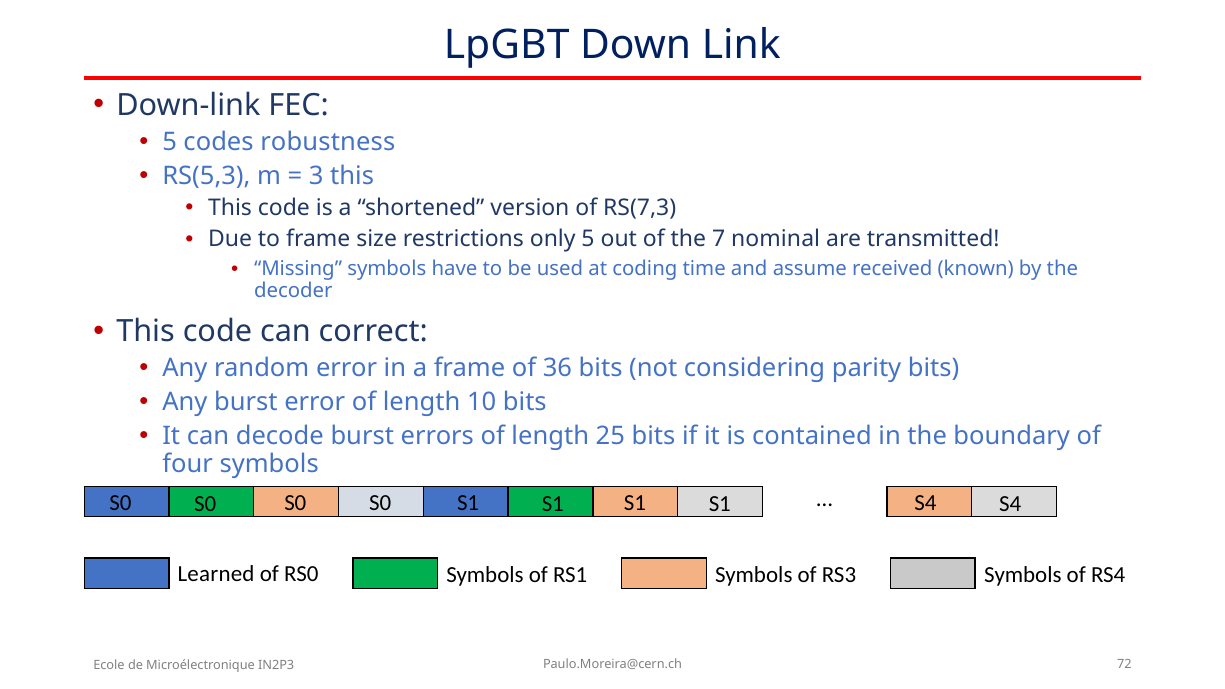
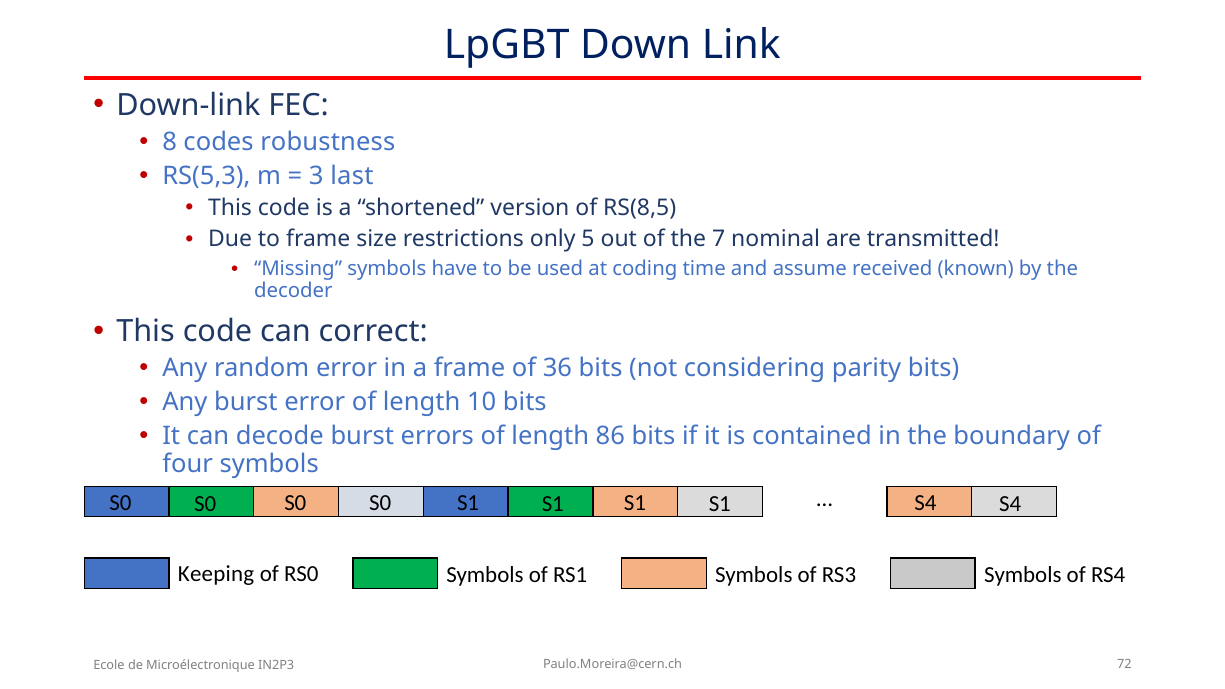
5: 5 -> 8 (170, 142)
3 this: this -> last (352, 176)
RS(7,3: RS(7,3 -> RS(8,5 (640, 208)
25: 25 -> 86 (610, 436)
Learned: Learned -> Keeping (216, 574)
